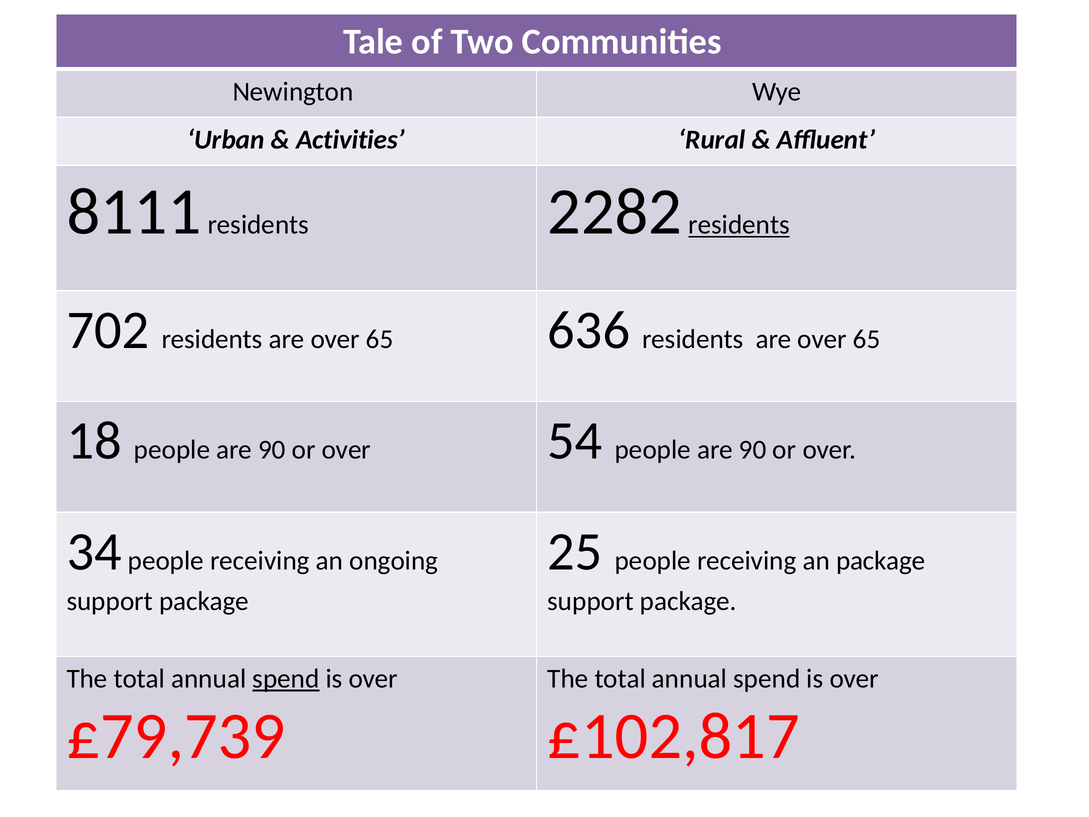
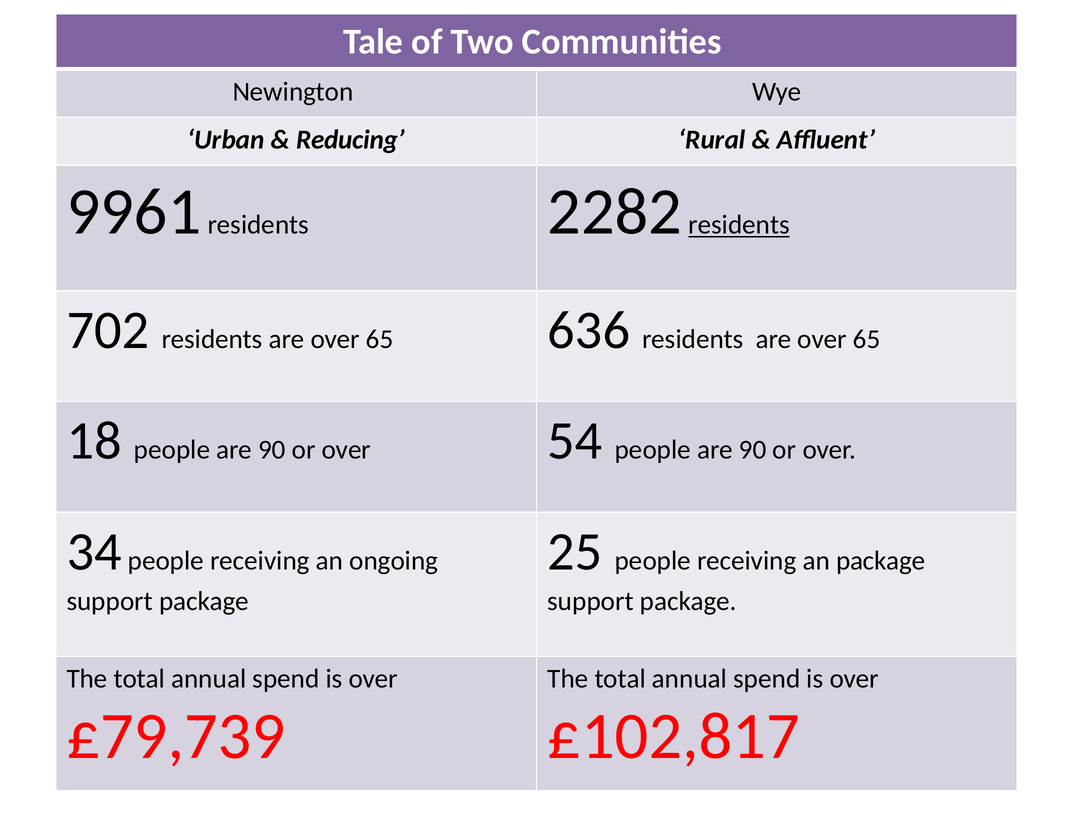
Activities: Activities -> Reducing (350, 140)
8111: 8111 -> 9961 (134, 212)
spend underline: present -> none (286, 679)
